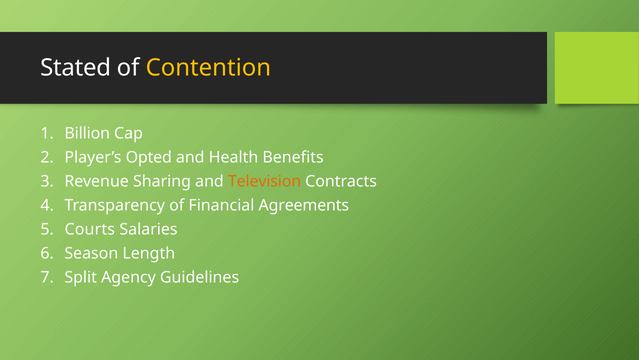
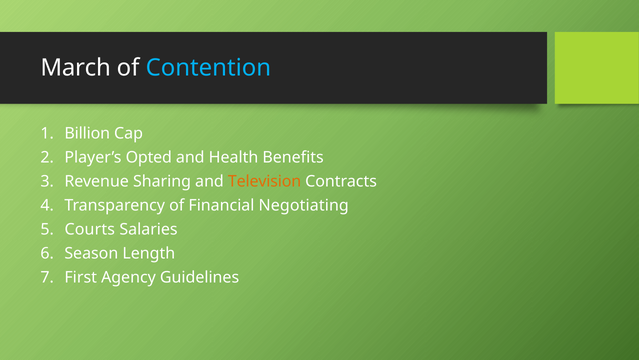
Stated: Stated -> March (76, 68)
Contention colour: yellow -> light blue (208, 68)
Agreements: Agreements -> Negotiating (304, 205)
Split: Split -> First (81, 277)
